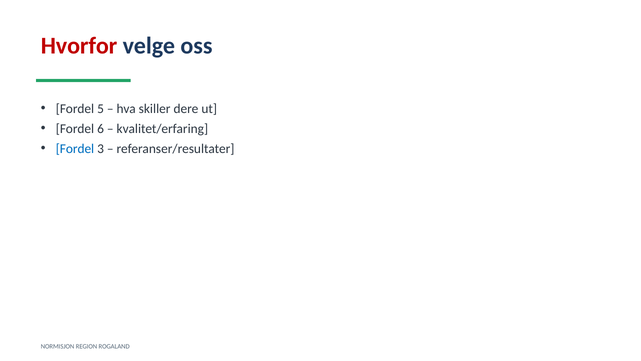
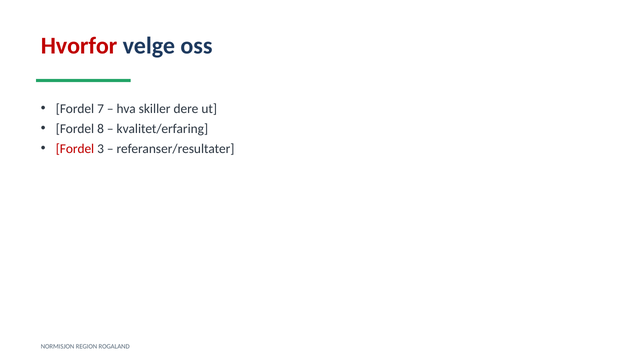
5: 5 -> 7 (101, 109)
6: 6 -> 8 (101, 129)
Fordel colour: blue -> red (75, 149)
